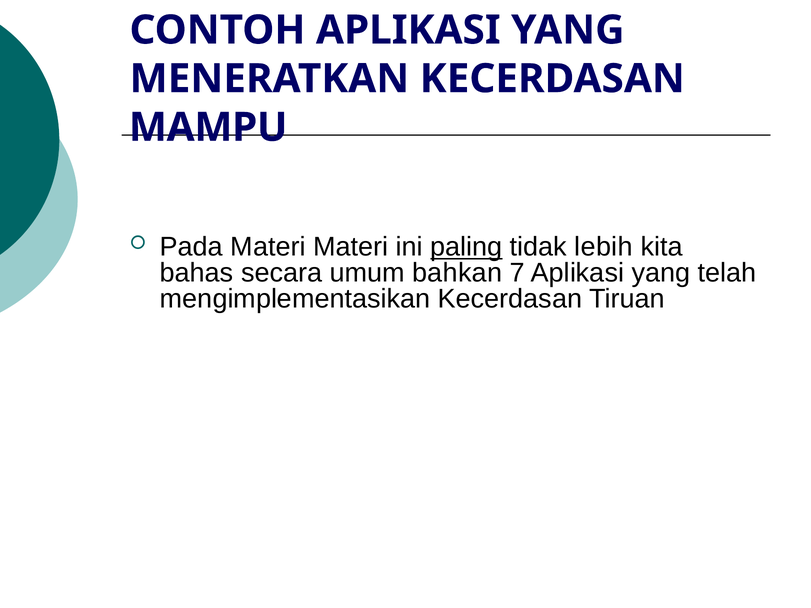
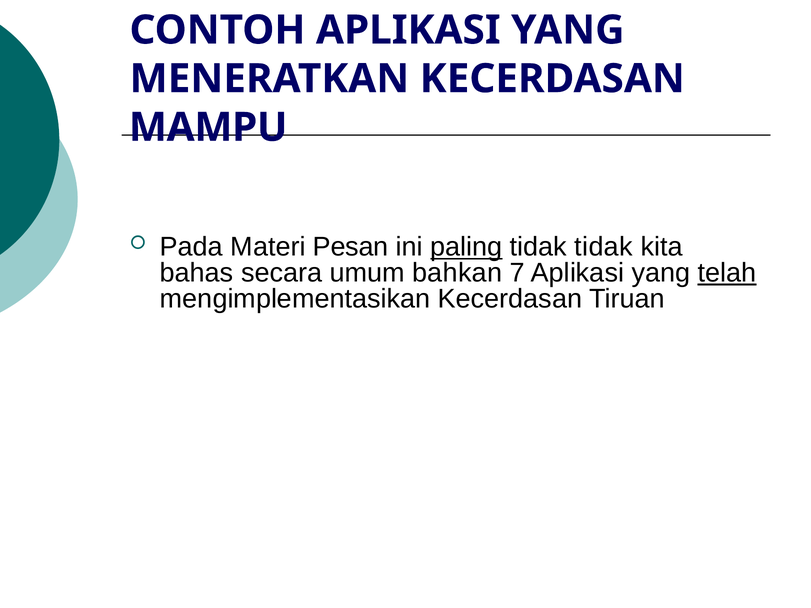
Materi Materi: Materi -> Pesan (351, 247)
tidak lebih: lebih -> tidak (604, 247)
telah underline: none -> present (727, 273)
